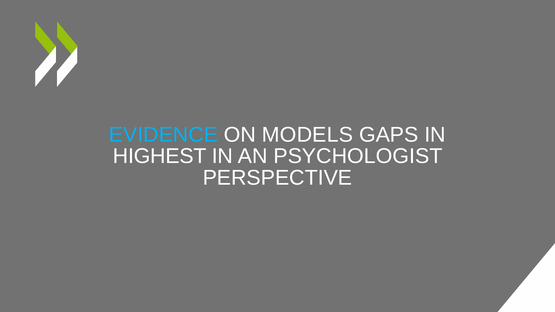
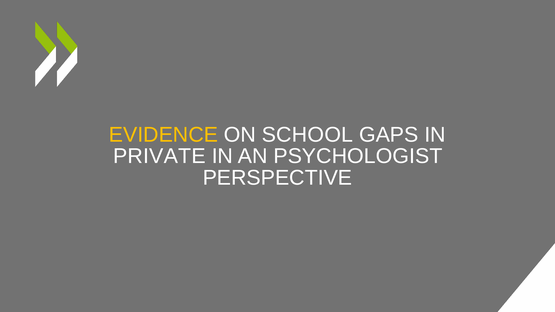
EVIDENCE colour: light blue -> yellow (163, 135)
MODELS: MODELS -> SCHOOL (307, 135)
HIGHEST: HIGHEST -> PRIVATE (159, 156)
